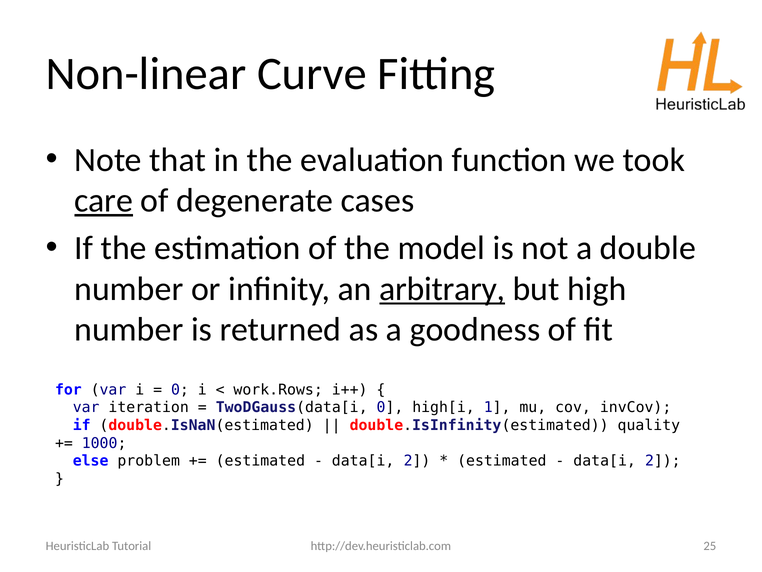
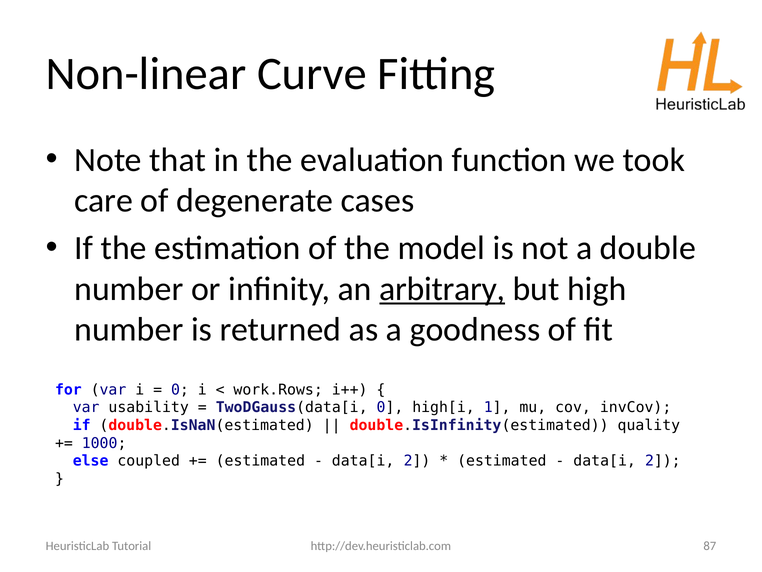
care underline: present -> none (104, 201)
iteration: iteration -> usability (149, 407)
problem: problem -> coupled (149, 461)
25: 25 -> 87 (710, 546)
